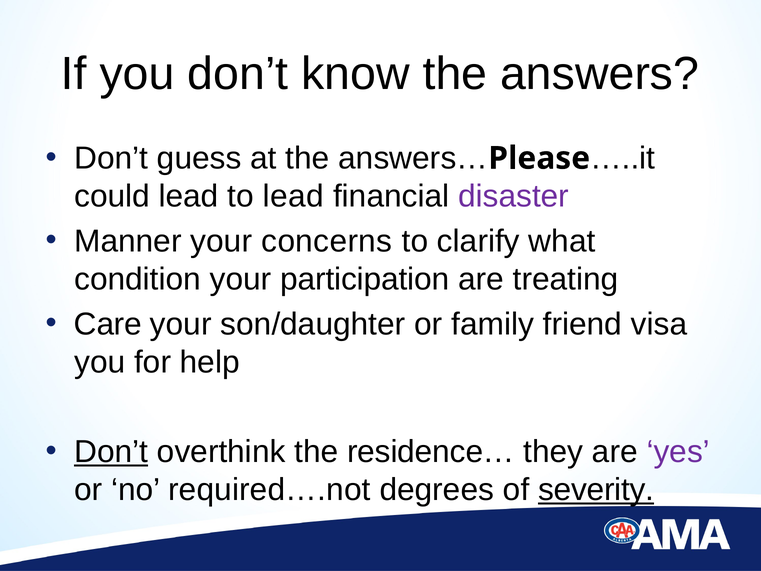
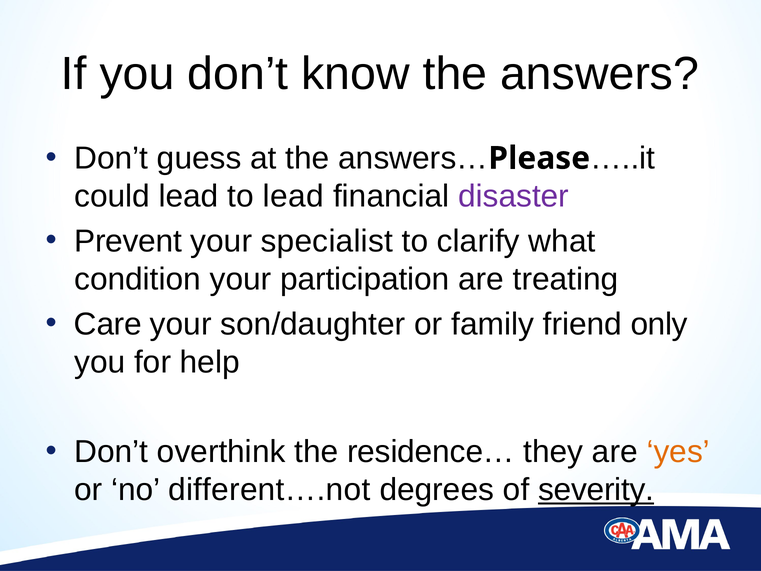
Manner: Manner -> Prevent (128, 241)
concerns: concerns -> specialist (327, 241)
visa: visa -> only (659, 324)
Don’t underline: present -> none (111, 452)
yes colour: purple -> orange (678, 452)
required….not: required….not -> different….not (269, 490)
